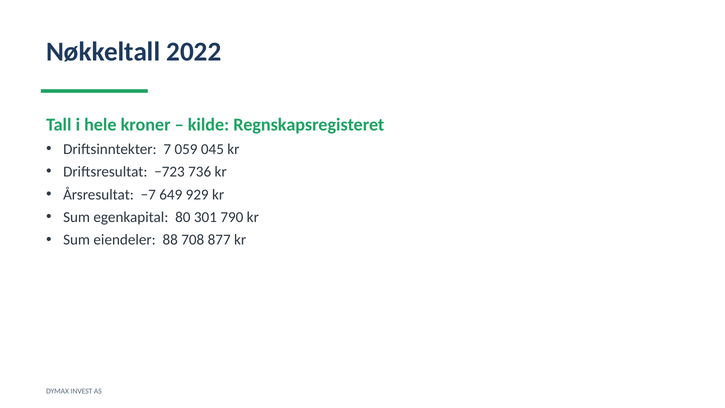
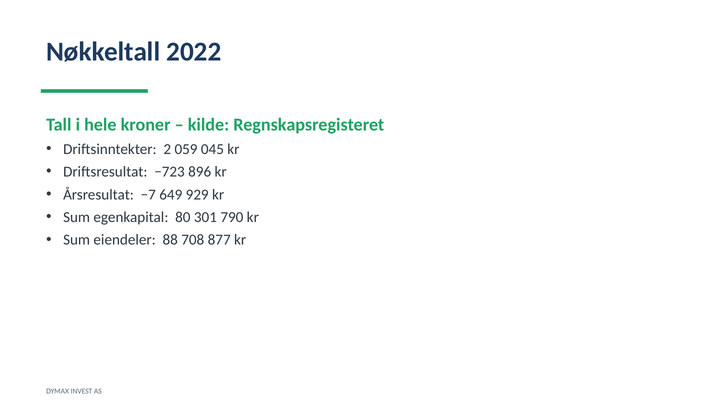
7: 7 -> 2 (167, 149)
736: 736 -> 896 (200, 172)
